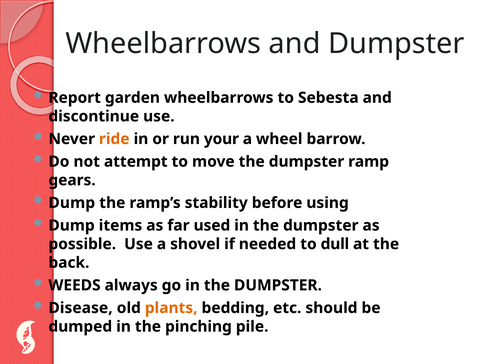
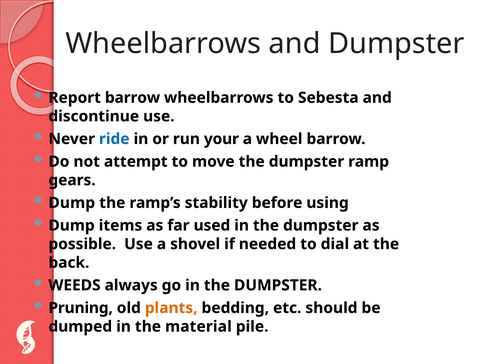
Report garden: garden -> barrow (132, 98)
ride colour: orange -> blue (114, 139)
dull: dull -> dial (335, 244)
Disease: Disease -> Pruning (81, 308)
pinching: pinching -> material (198, 326)
